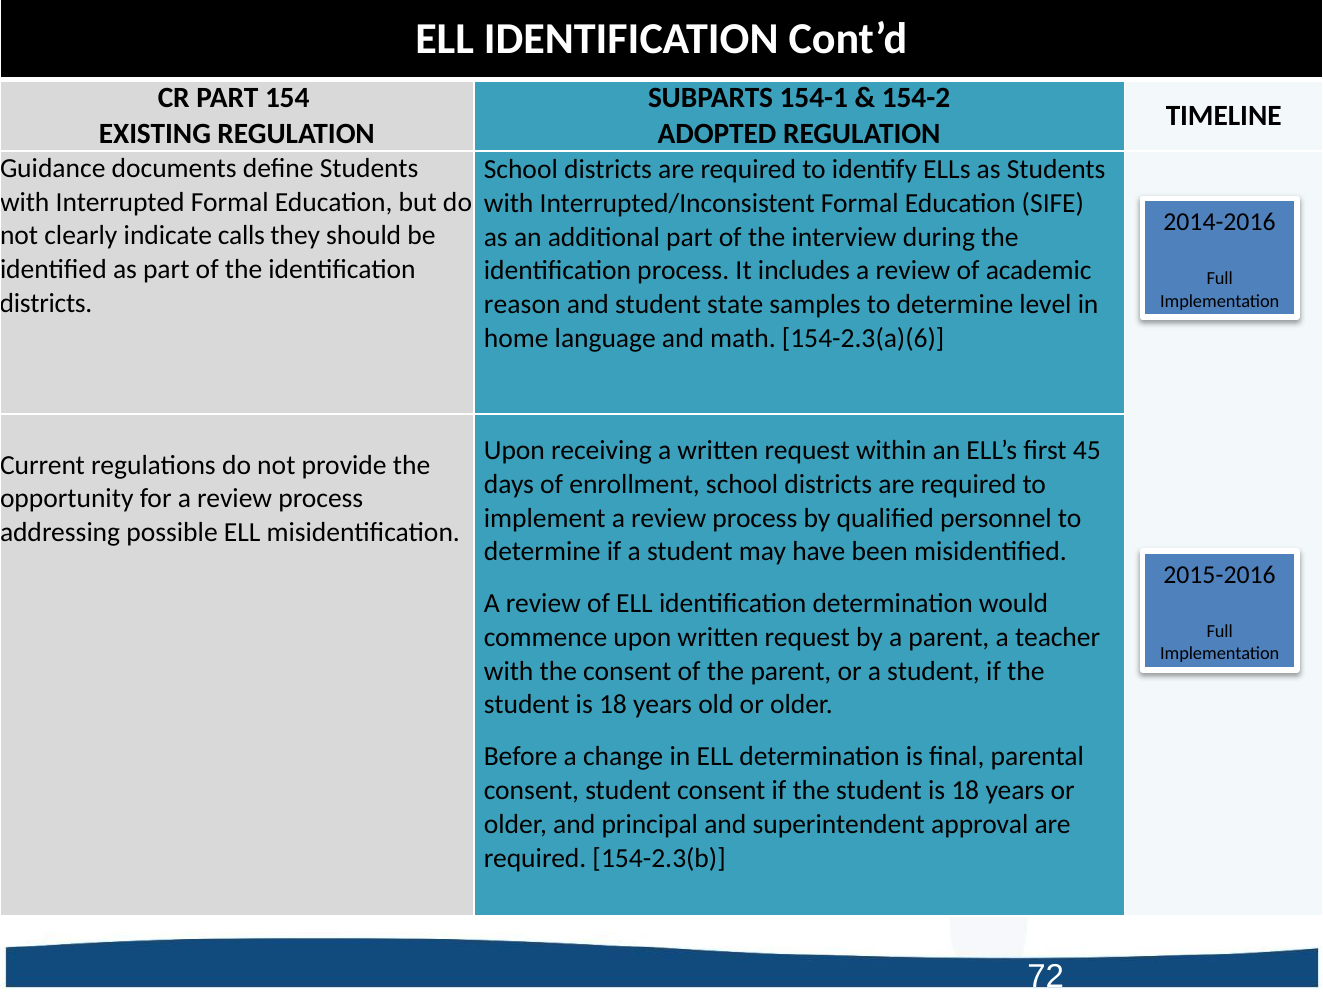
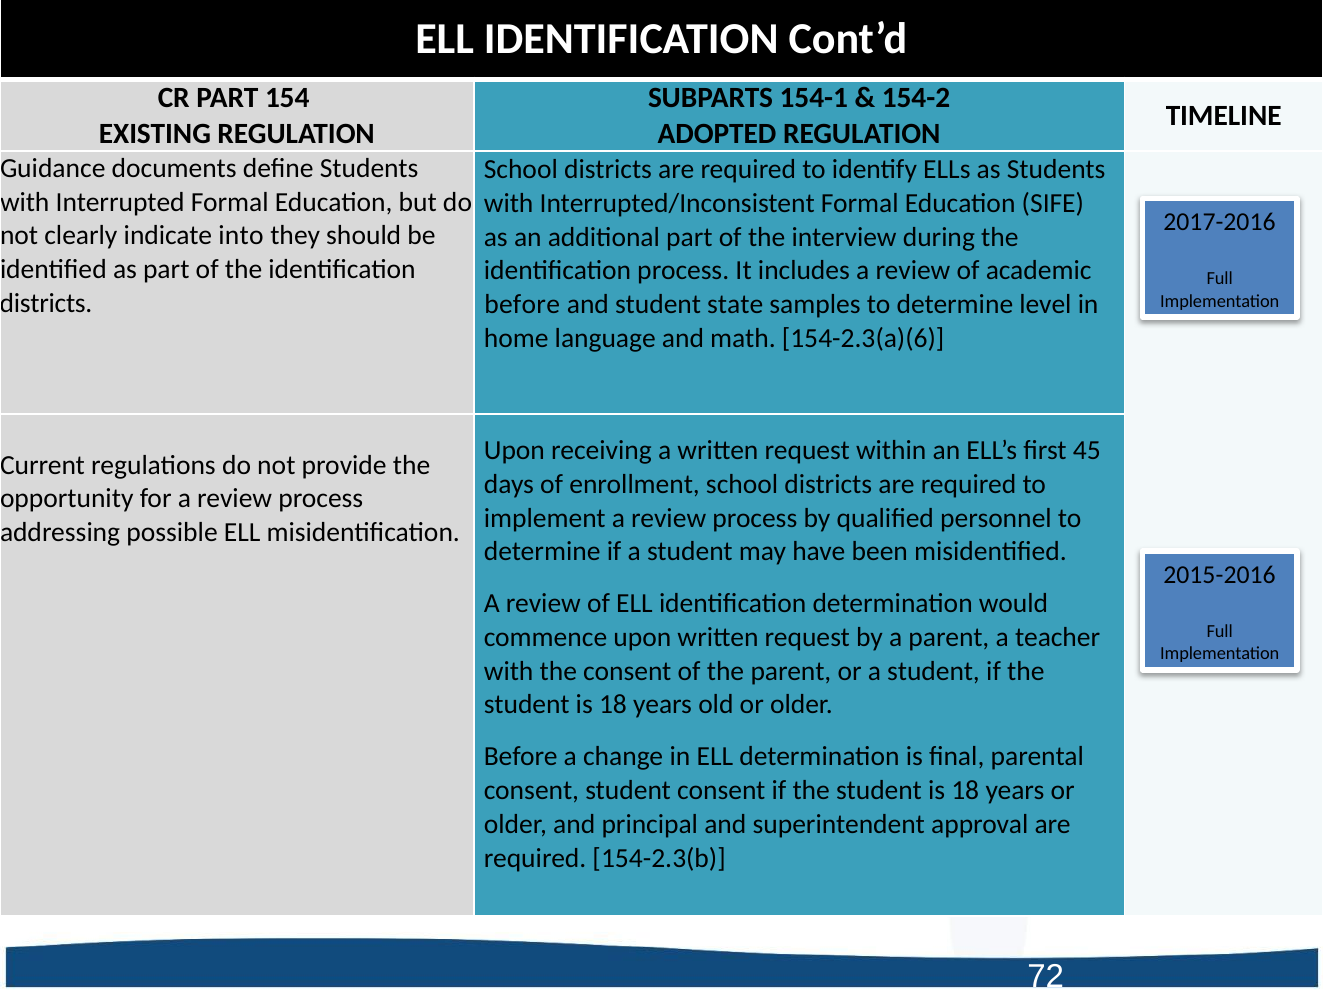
2014-2016: 2014-2016 -> 2017-2016 (1219, 222)
calls: calls -> into (241, 236)
reason: reason -> before (522, 305)
